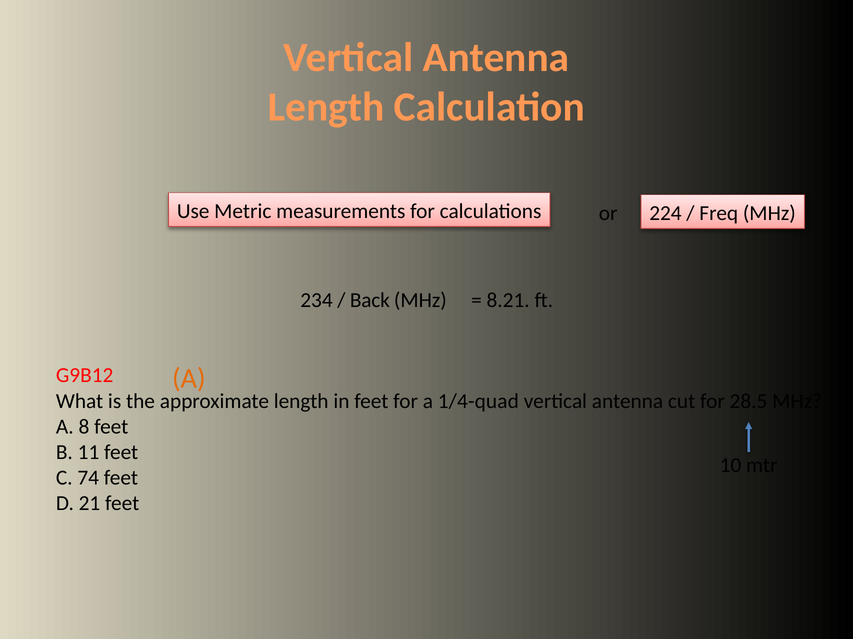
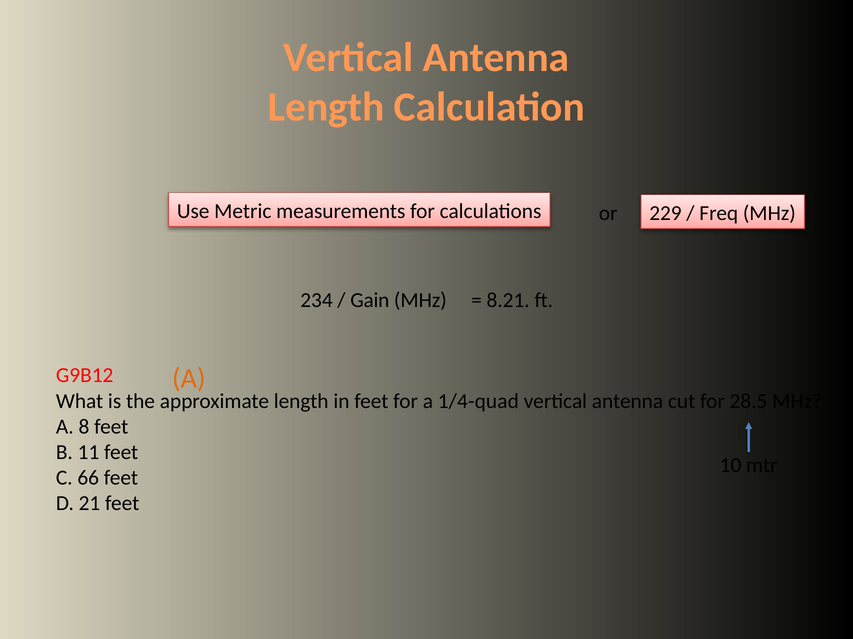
224: 224 -> 229 (665, 213)
Back: Back -> Gain (370, 301)
74: 74 -> 66 (88, 478)
